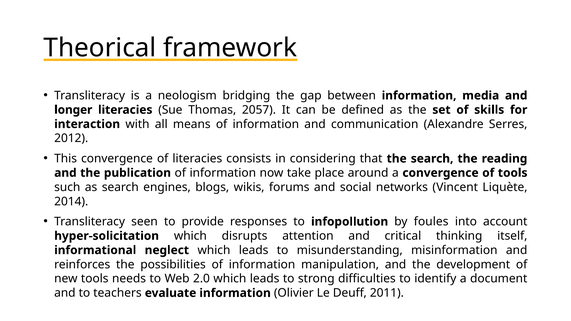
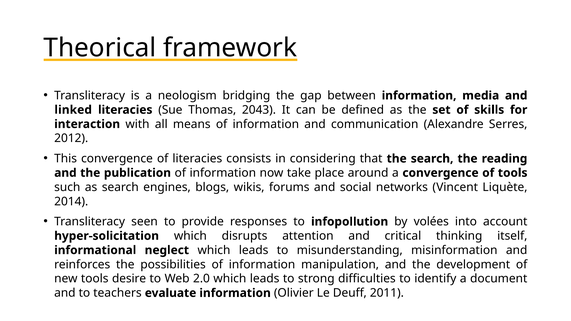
longer: longer -> linked (73, 110)
2057: 2057 -> 2043 (259, 110)
foules: foules -> volées (431, 222)
needs: needs -> desire (129, 279)
